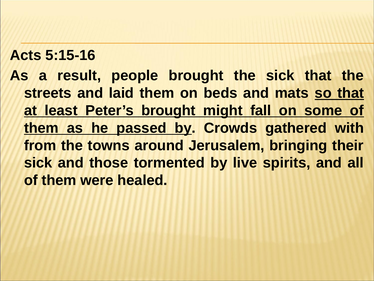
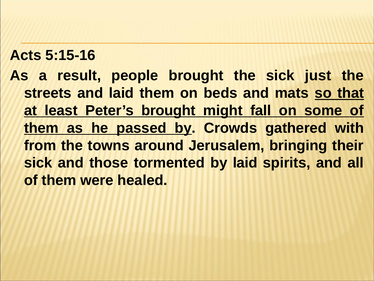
sick that: that -> just (318, 76)
by live: live -> laid (245, 163)
